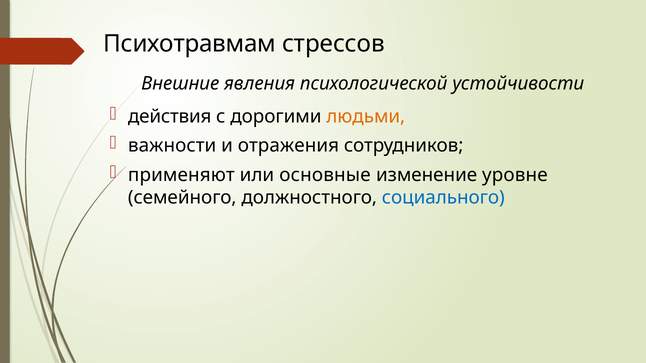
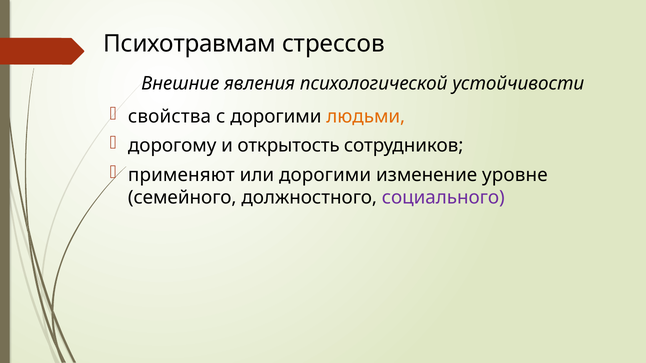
действия: действия -> свойства (170, 117)
важности: важности -> дорогому (172, 146)
отражения: отражения -> открытость (289, 146)
или основные: основные -> дорогими (325, 175)
социального colour: blue -> purple (443, 198)
